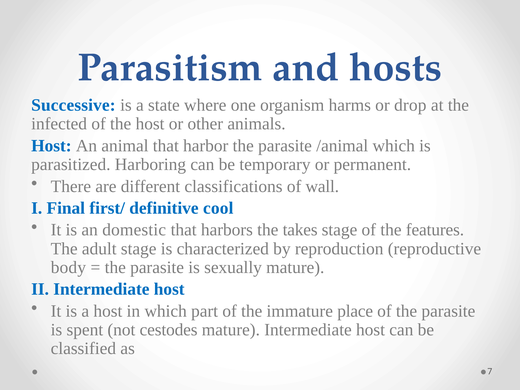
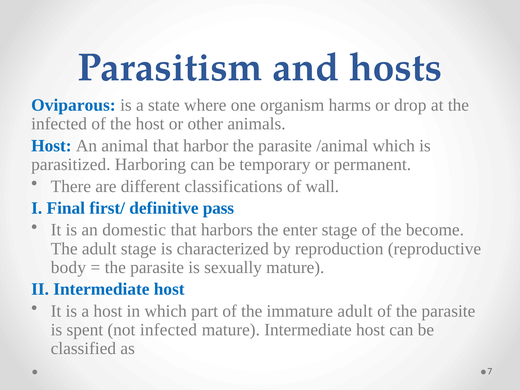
Successive: Successive -> Oviparous (73, 105)
cool: cool -> pass (218, 208)
takes: takes -> enter (300, 230)
features: features -> become (435, 230)
immature place: place -> adult (355, 311)
not cestodes: cestodes -> infected (168, 330)
